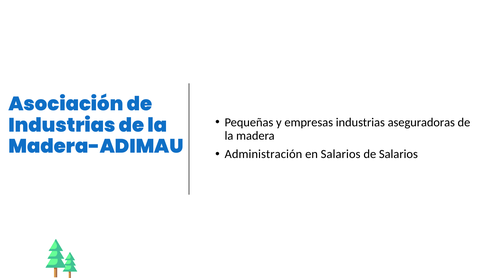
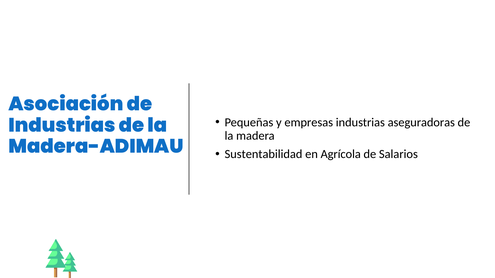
Administración: Administración -> Sustentabilidad (264, 154)
en Salarios: Salarios -> Agrícola (341, 154)
